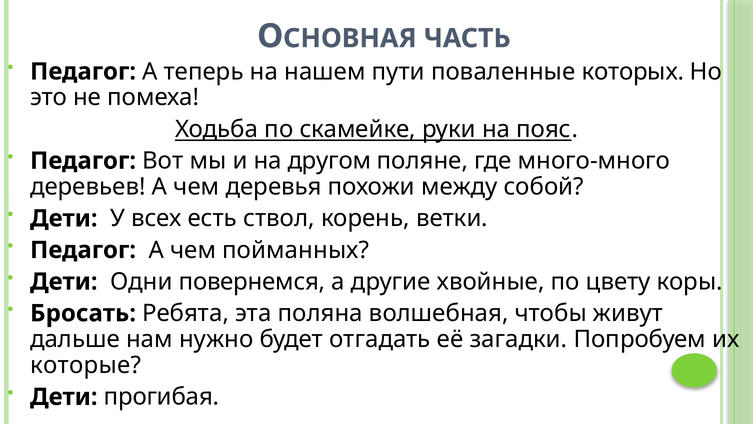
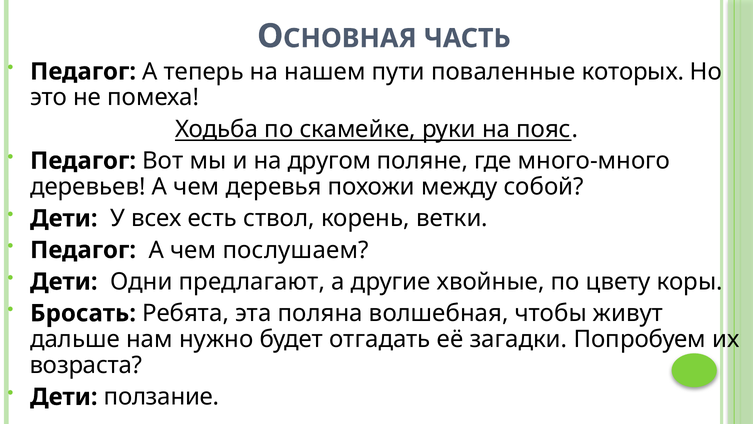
пойманных: пойманных -> послушаем (296, 250)
повернемся: повернемся -> предлагают (252, 281)
которые: которые -> возраста (86, 365)
прогибая: прогибая -> ползание (161, 397)
